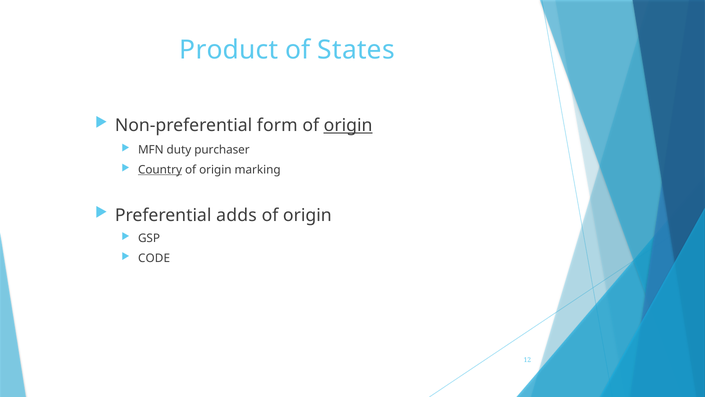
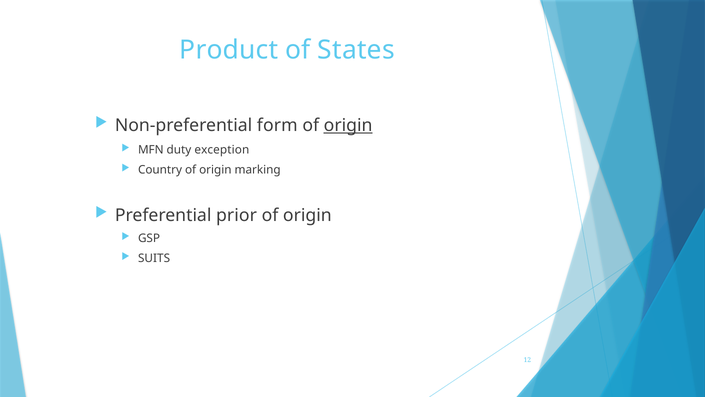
purchaser: purchaser -> exception (222, 150)
Country underline: present -> none (160, 170)
adds: adds -> prior (237, 215)
CODE: CODE -> SUITS (154, 258)
